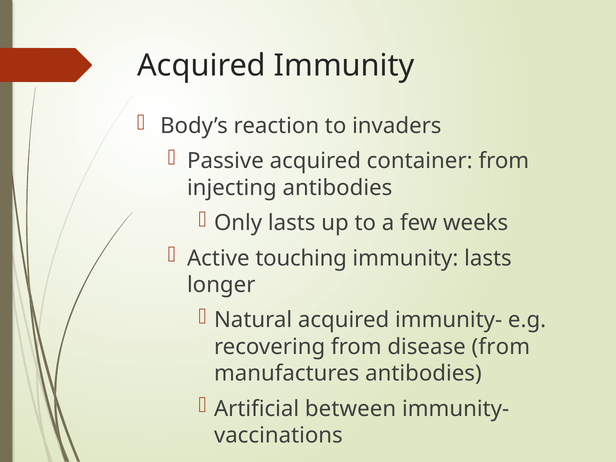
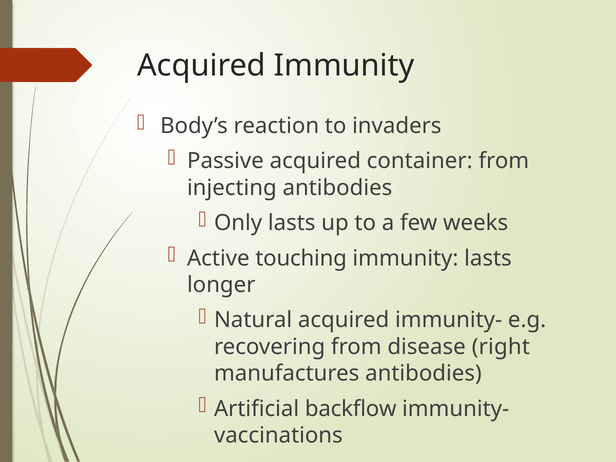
disease from: from -> right (501, 347)
between: between -> backflow (351, 409)
